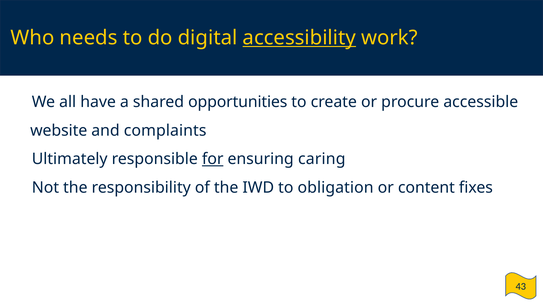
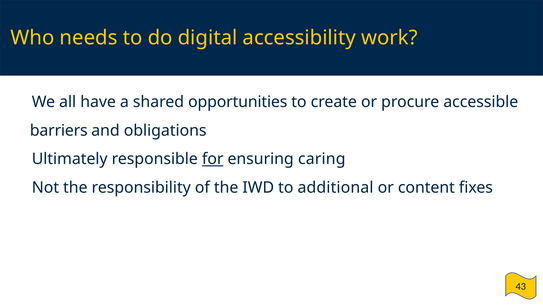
accessibility underline: present -> none (299, 38)
website: website -> barriers (59, 130)
complaints: complaints -> obligations (165, 130)
obligation: obligation -> additional (336, 187)
